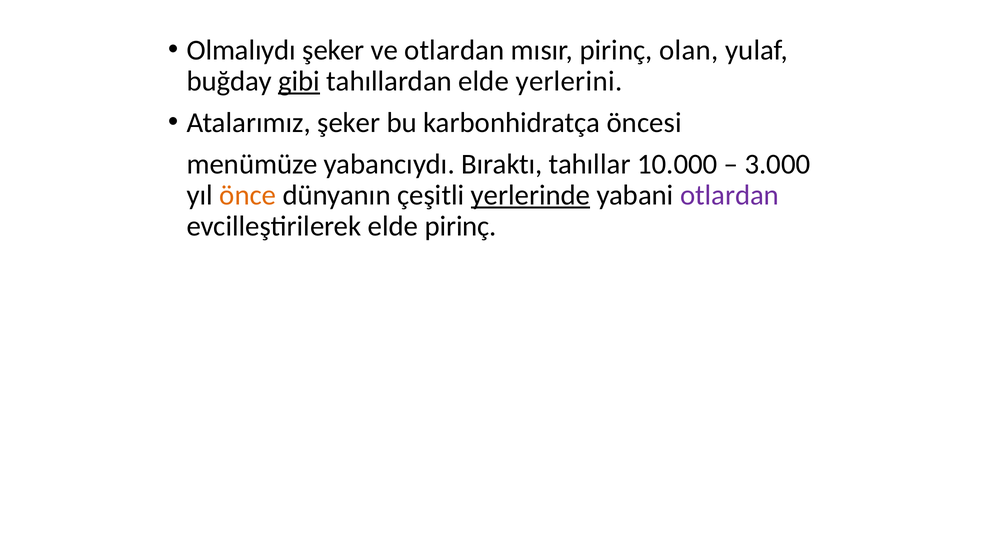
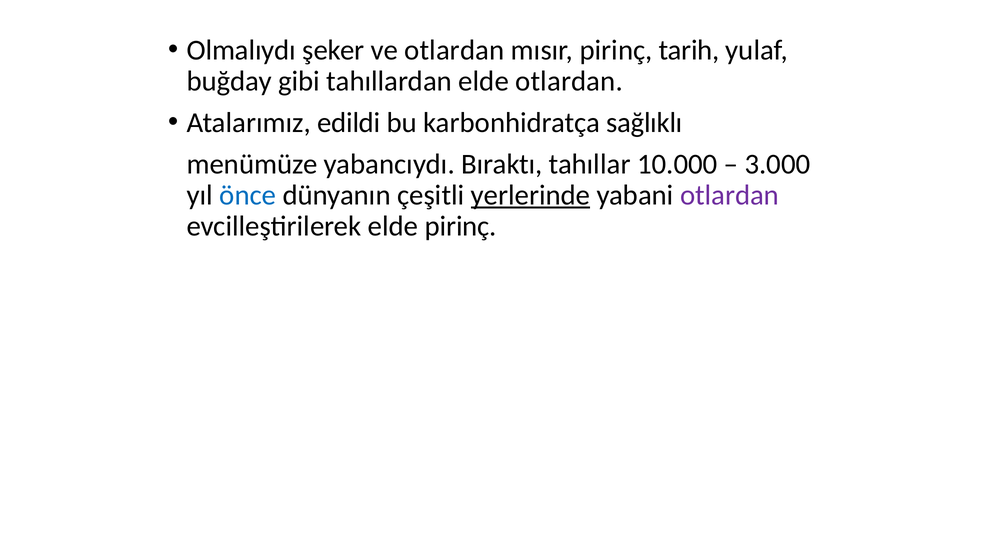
olan: olan -> tarih (689, 50)
gibi underline: present -> none (299, 81)
elde yerlerini: yerlerini -> otlardan (569, 81)
Atalarımız şeker: şeker -> edildi (349, 123)
öncesi: öncesi -> sağlıklı (644, 123)
önce colour: orange -> blue (248, 195)
